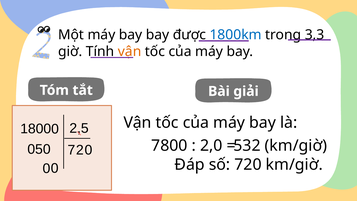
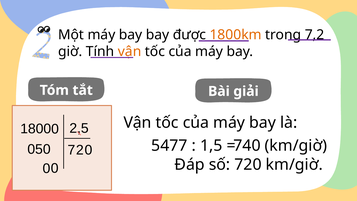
1800km colour: blue -> orange (236, 35)
3,3: 3,3 -> 7,2 (315, 35)
7800: 7800 -> 5477 (169, 145)
2,0: 2,0 -> 1,5 (211, 145)
532: 532 -> 740 (247, 145)
